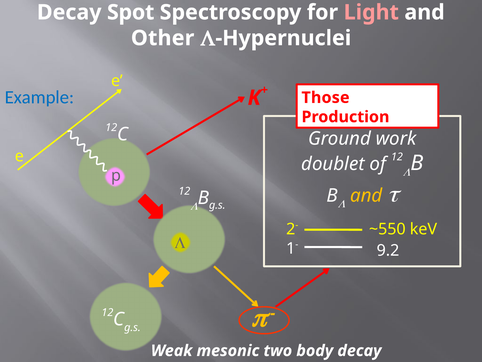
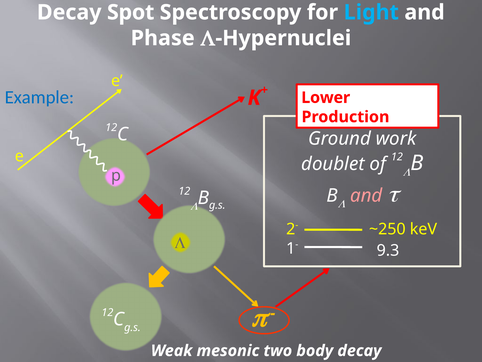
Light colour: pink -> light blue (371, 12)
Other: Other -> Phase (163, 38)
Those: Those -> Lower (326, 97)
and colour: yellow -> pink (366, 196)
~550: ~550 -> ~250 (387, 229)
9.2: 9.2 -> 9.3 (388, 250)
